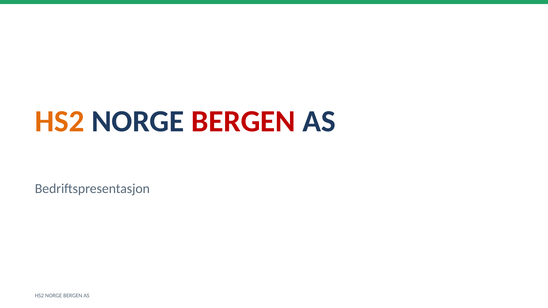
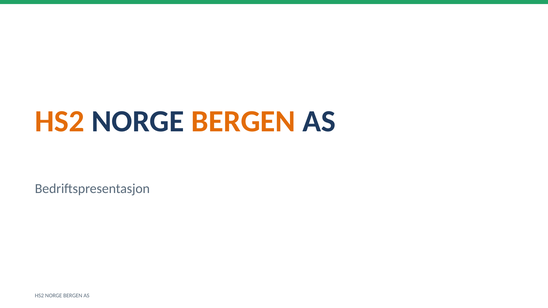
BERGEN colour: red -> orange (243, 122)
